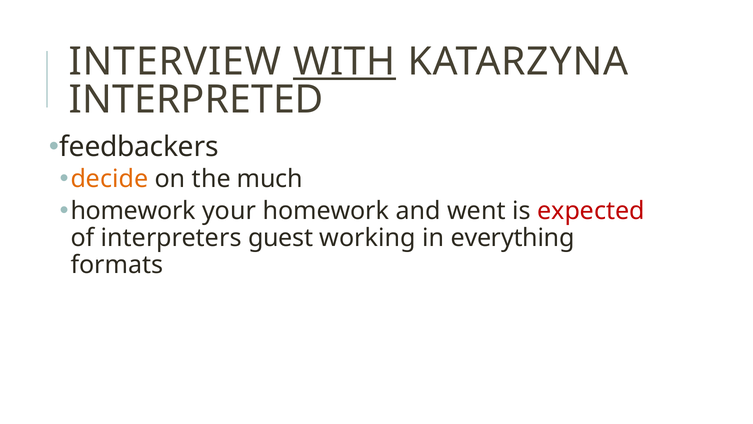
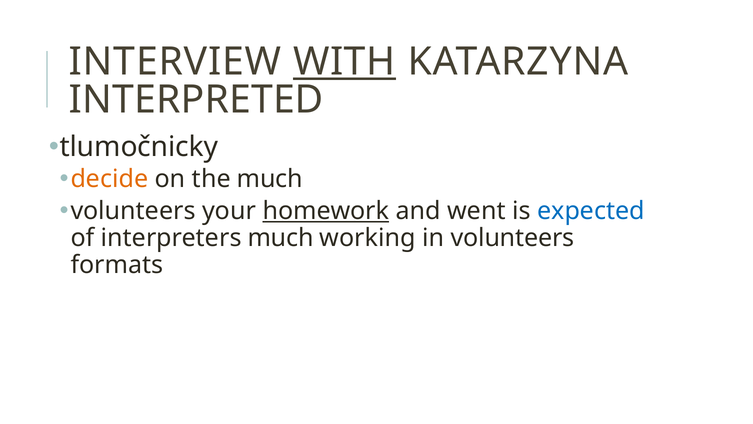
feedbackers: feedbackers -> tlumočnicky (139, 147)
homework: homework -> volunteers (133, 210)
homework underline: none -> present (326, 210)
expected colour: red -> blue (591, 210)
interpreters guest: guest -> much (281, 238)
in everything: everything -> volunteers (513, 238)
